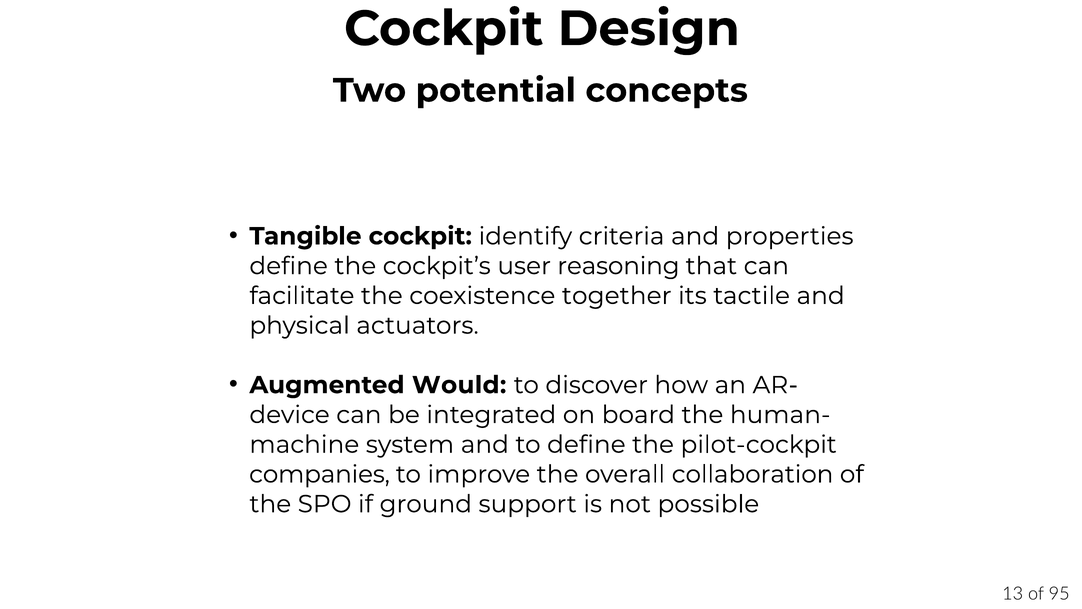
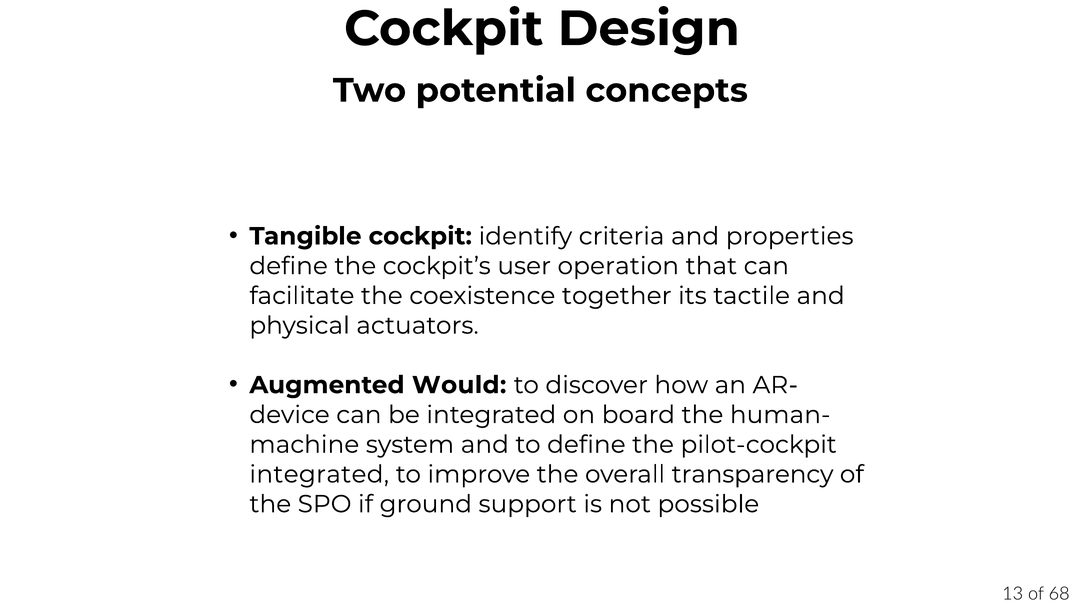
reasoning: reasoning -> operation (618, 266)
companies: companies -> integrated (319, 474)
collaboration: collaboration -> transparency (753, 474)
95: 95 -> 68 (1059, 593)
